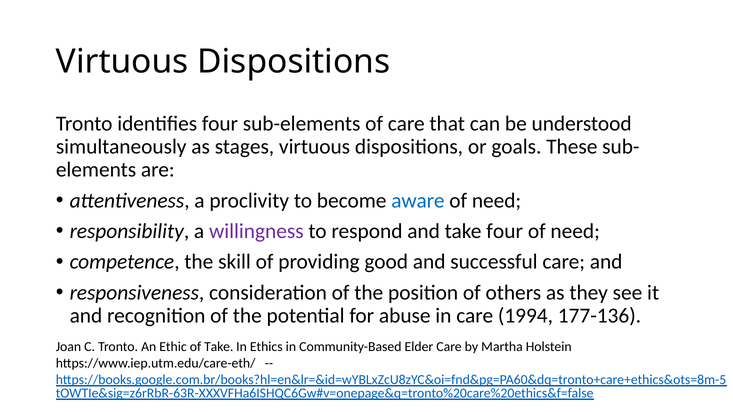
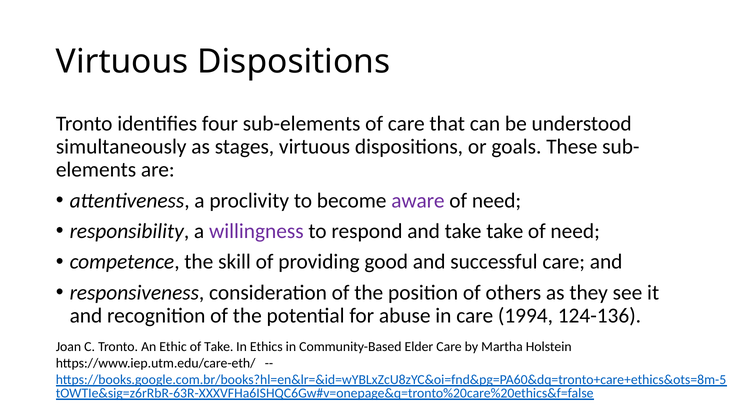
aware colour: blue -> purple (418, 201)
take four: four -> take (505, 231)
177-136: 177-136 -> 124-136 (599, 316)
